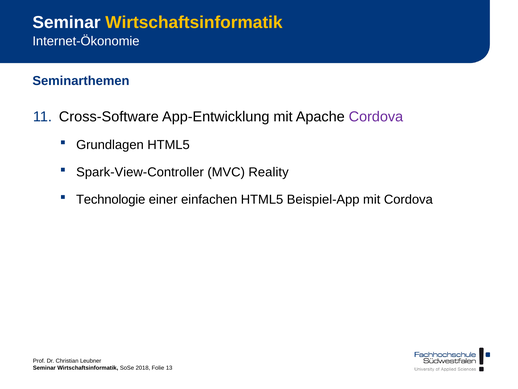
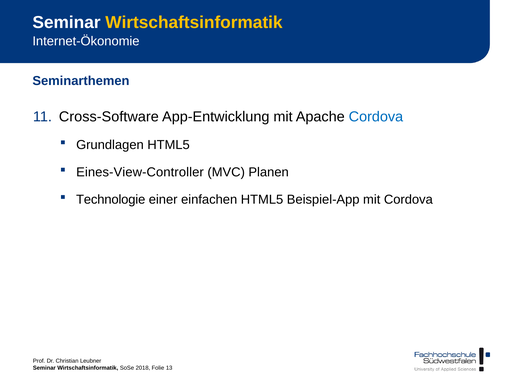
Cordova colour: purple -> blue (376, 116)
Spark-View-Controller: Spark-View-Controller -> Eines-View-Controller (140, 172)
Reality: Reality -> Planen (269, 172)
